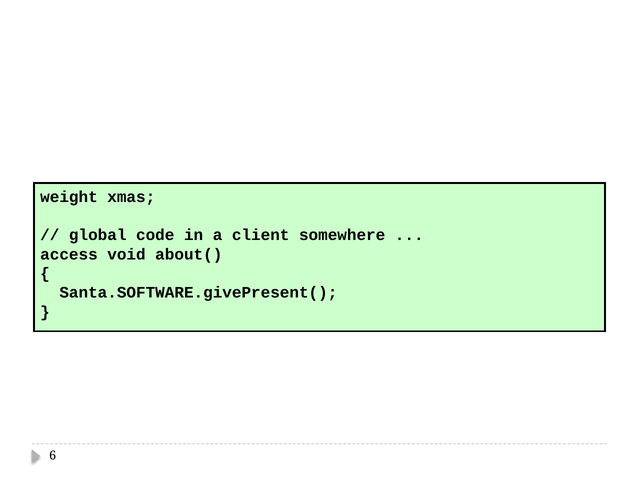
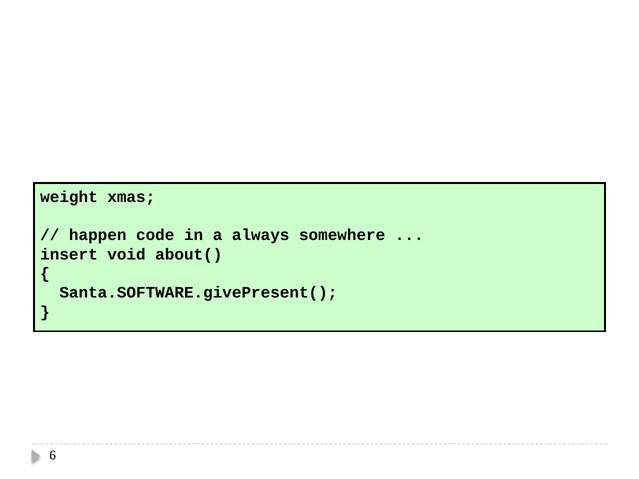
global: global -> happen (98, 235)
client: client -> always (261, 235)
access: access -> insert (69, 254)
